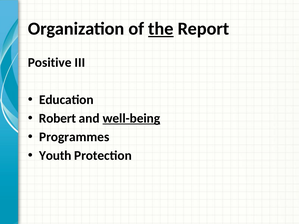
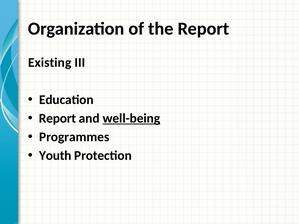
the underline: present -> none (161, 29)
Positive: Positive -> Existing (50, 63)
Robert: Robert -> Report (57, 118)
